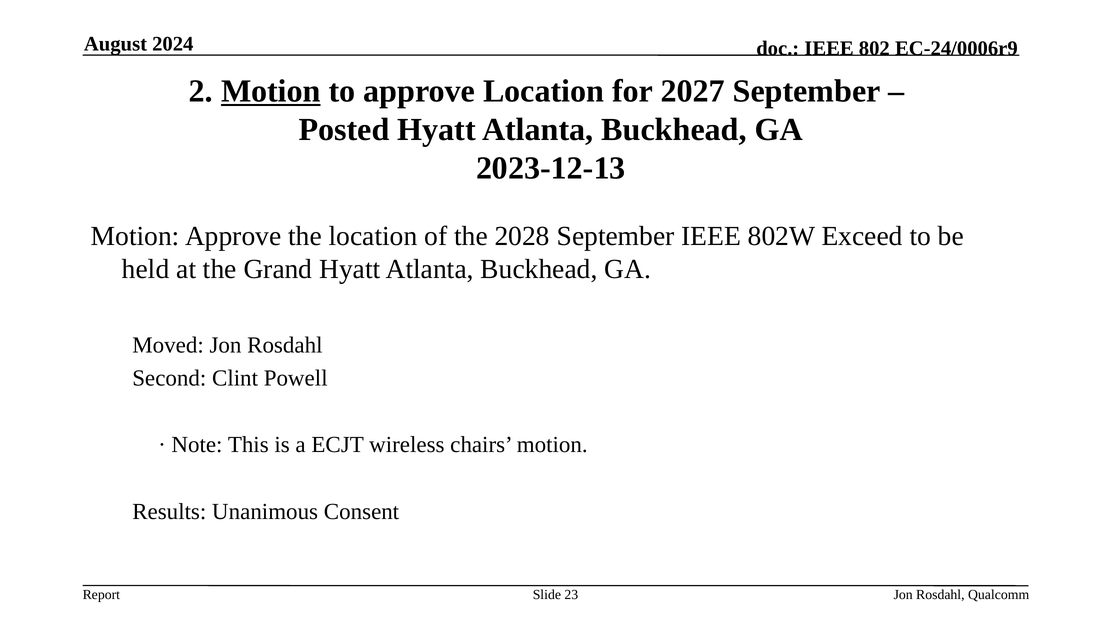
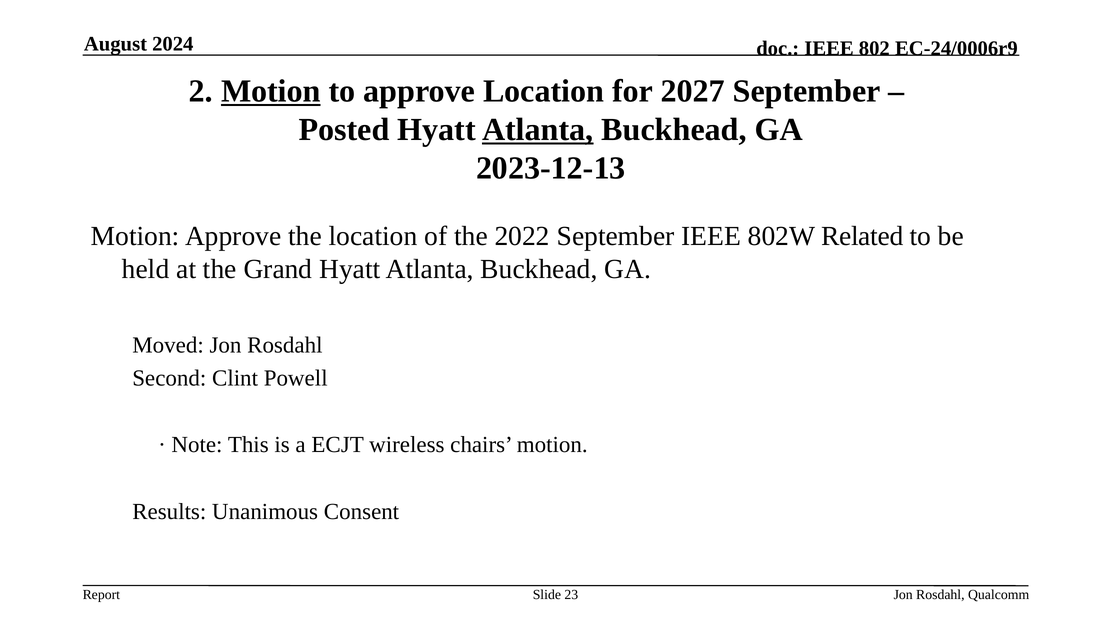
Atlanta underline: none -> present (538, 130)
2028: 2028 -> 2022 (522, 236)
Exceed: Exceed -> Related (862, 236)
